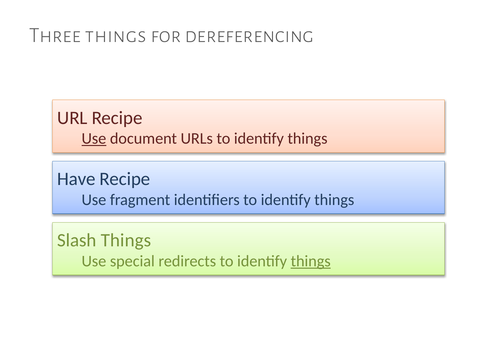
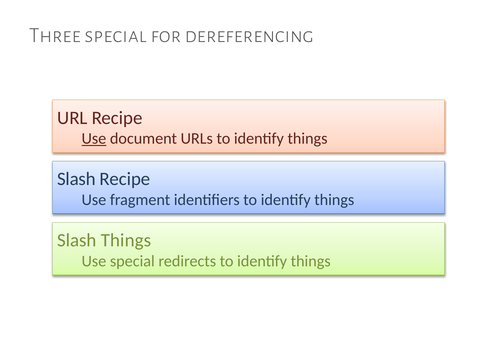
Three things: things -> special (116, 35)
Have: Have -> Slash (76, 179)
things underline: present -> none (311, 261)
